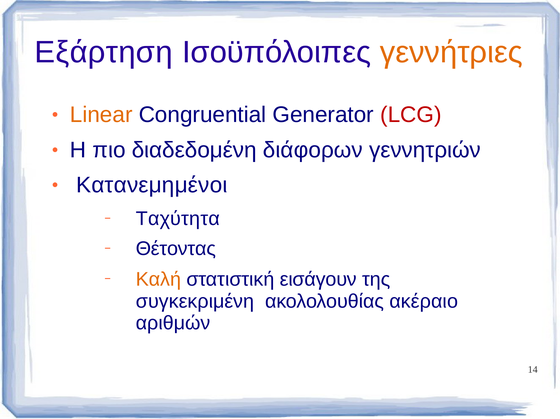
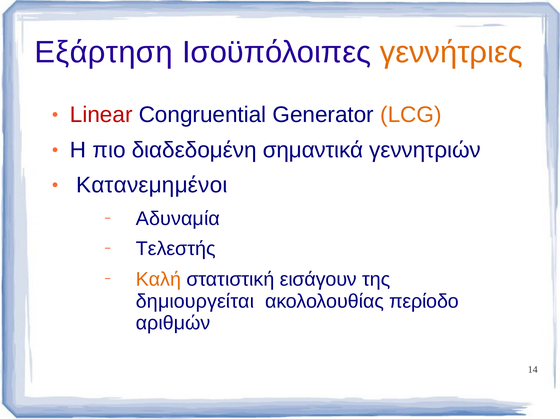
Linear colour: orange -> red (101, 115)
LCG colour: red -> orange (411, 115)
διάφορων: διάφορων -> σημαντικά (313, 150)
Ταχύτητα: Ταχύτητα -> Αδυναμία (178, 219)
Θέτοντας: Θέτοντας -> Τελεστής (176, 249)
συγκεκριμένη: συγκεκριμένη -> δημιουργείται (195, 302)
ακέραιο: ακέραιο -> περίοδο (424, 302)
